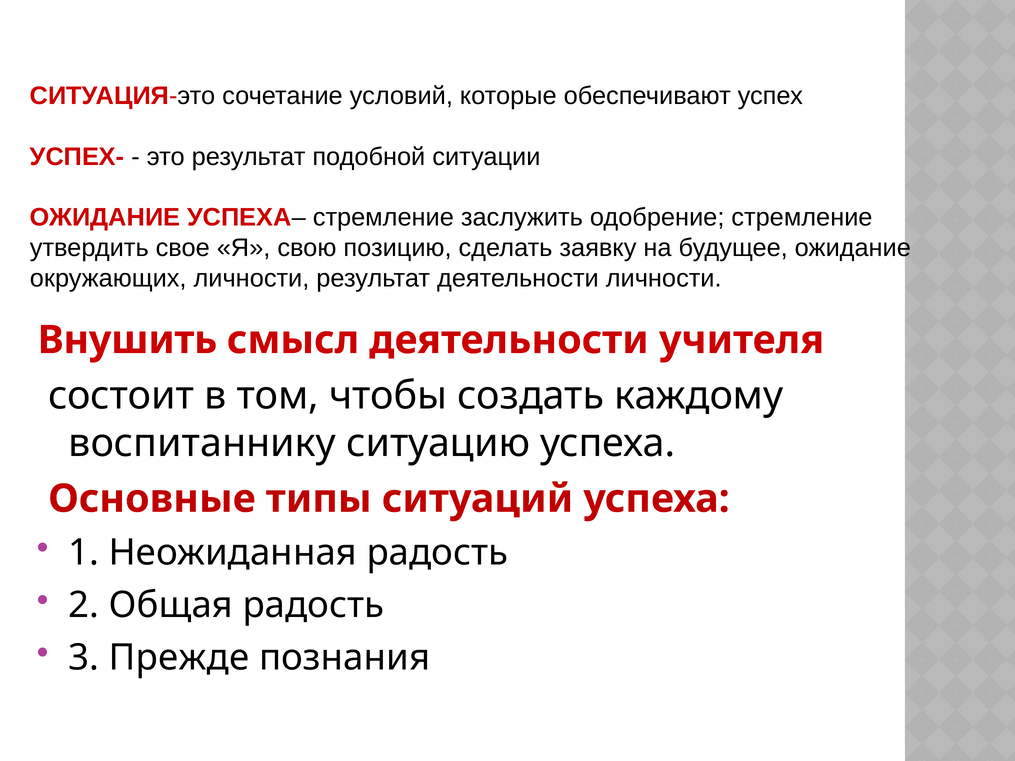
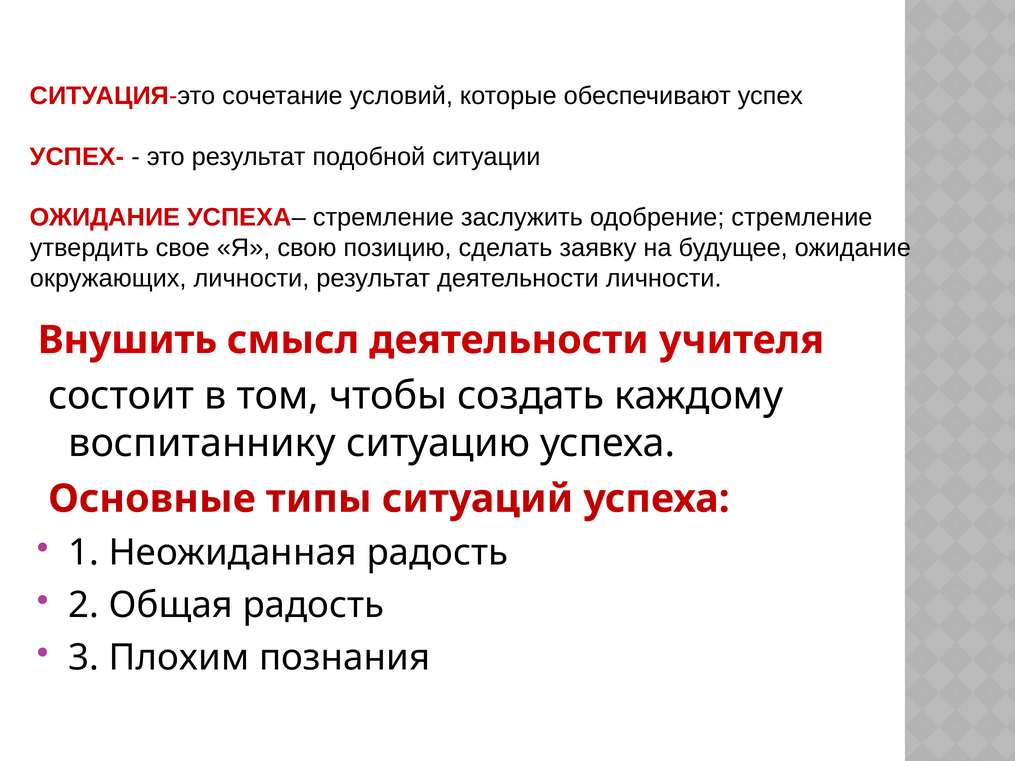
Прежде: Прежде -> Плохим (179, 658)
